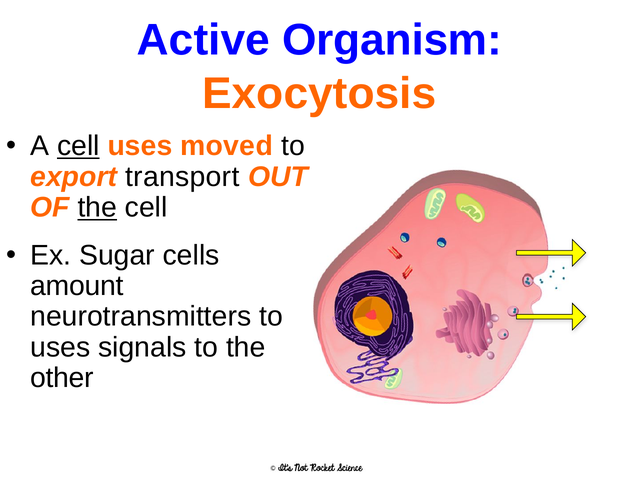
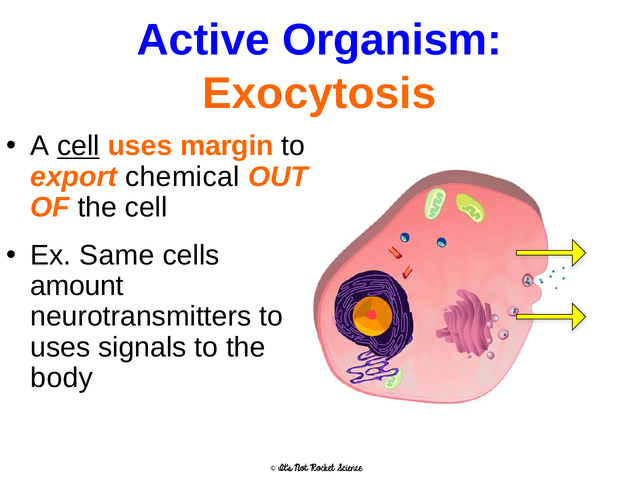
moved: moved -> margin (227, 146)
transport: transport -> chemical (182, 177)
the underline: present -> none (97, 208)
Sugar: Sugar -> Same (117, 255)
other: other -> body (62, 378)
